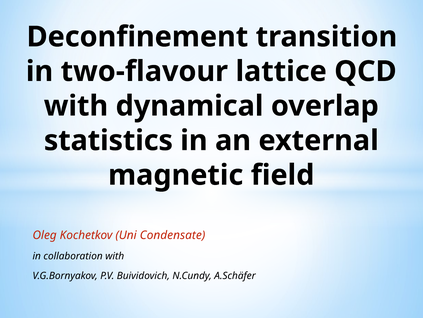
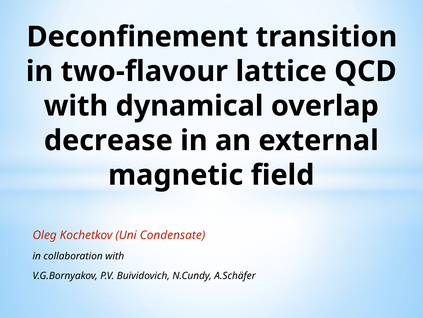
statistics: statistics -> decrease (108, 140)
